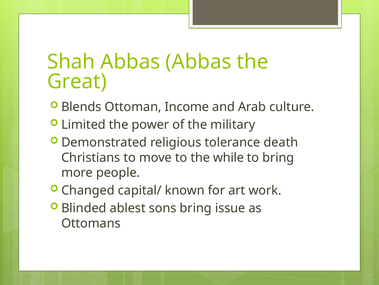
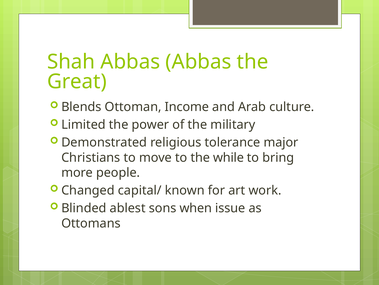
death: death -> major (281, 142)
sons bring: bring -> when (196, 208)
